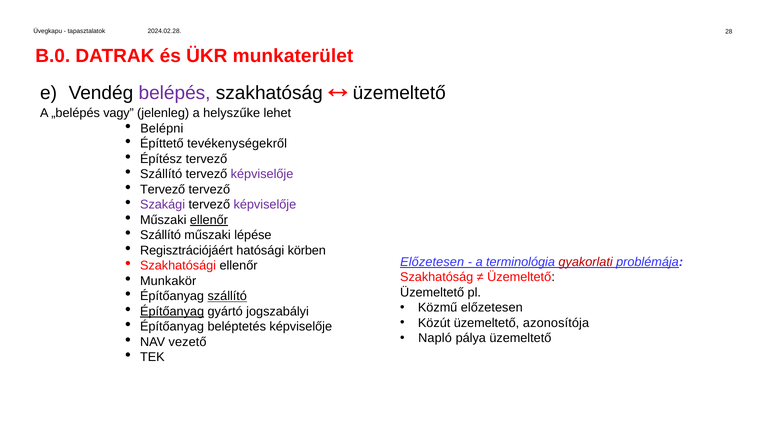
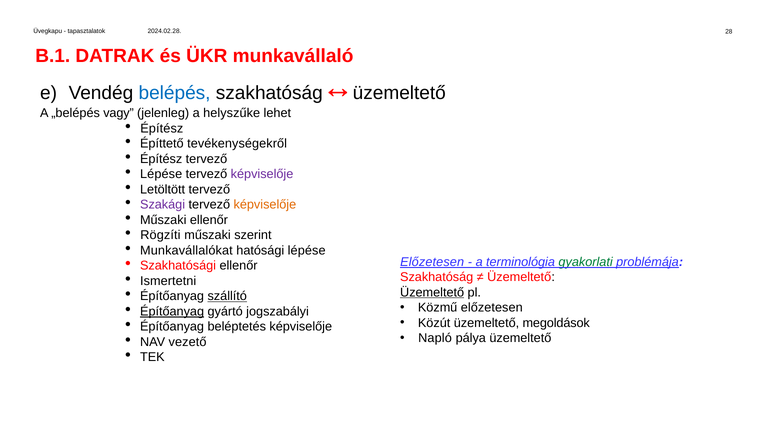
B.0: B.0 -> B.1 (53, 56)
munkaterület: munkaterület -> munkavállaló (293, 56)
belépés colour: purple -> blue (175, 93)
Belépni: Belépni -> Építész (162, 128)
Szállító: Szállító -> Lépése (161, 174)
Tervező: Tervező -> Letöltött (163, 189)
képviselője colour: purple -> orange (265, 205)
ellenőr underline: present -> none (209, 220)
Szállító: Szállító -> Rögzíti (160, 235)
lépése: lépése -> szerint (253, 235)
Regisztrációjáért: Regisztrációjáért -> Munkavállalókat (186, 250)
hatósági körben: körben -> lépése (307, 250)
gyakorlati colour: red -> green (586, 262)
Munkakör: Munkakör -> Ismertetni (168, 281)
Üzemeltető underline: none -> present (432, 292)
azonosítója: azonosítója -> megoldások (556, 323)
